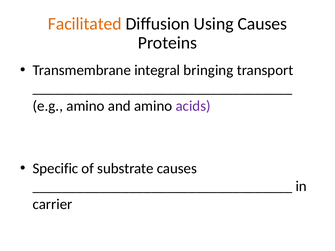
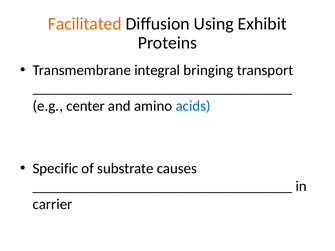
Using Causes: Causes -> Exhibit (262, 24)
e.g amino: amino -> center (86, 106)
acids colour: purple -> blue (193, 106)
